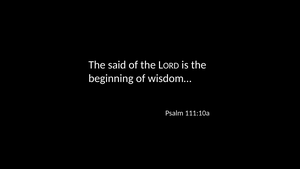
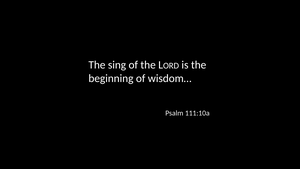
said: said -> sing (117, 65)
